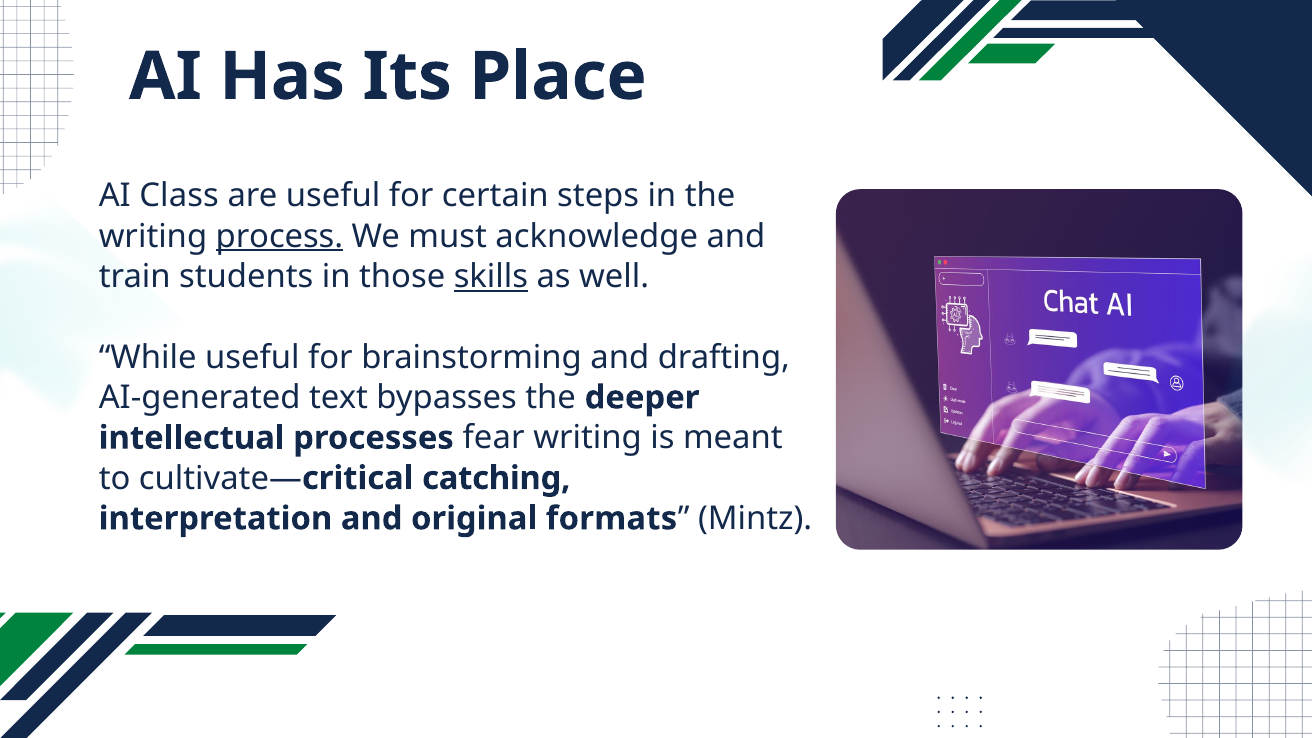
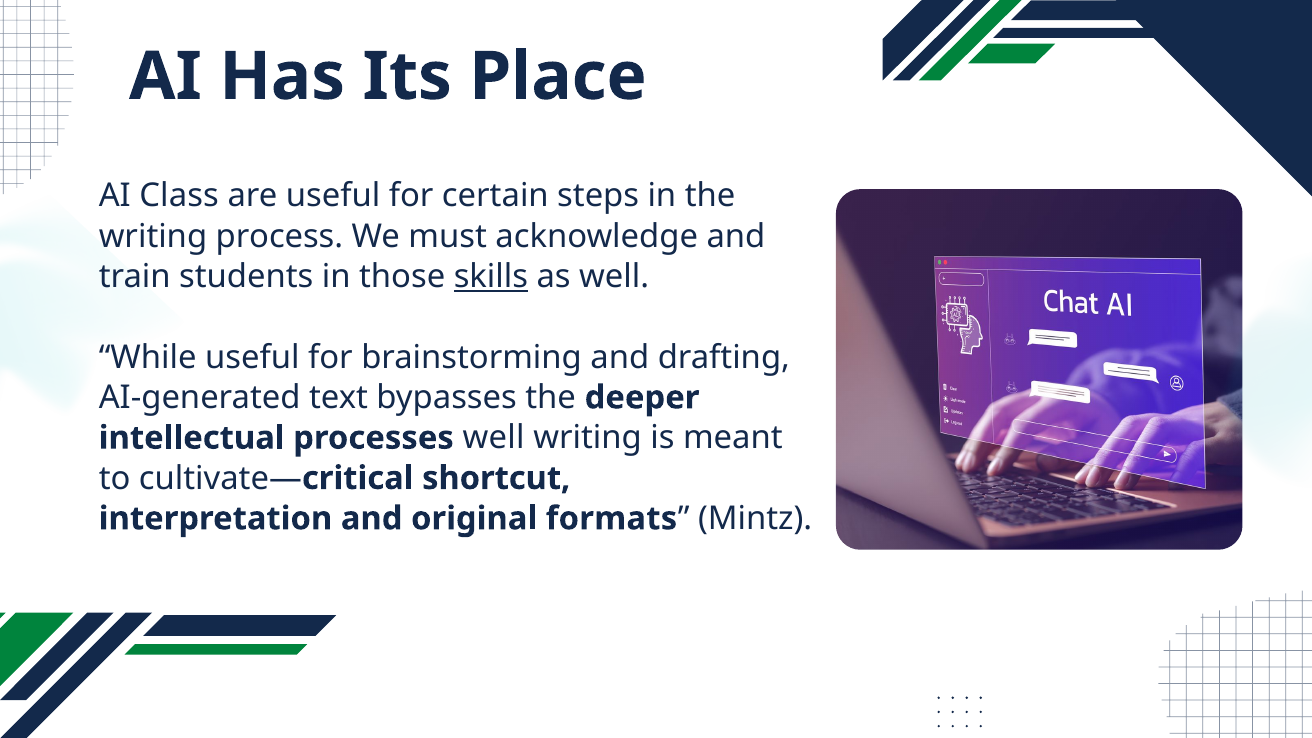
process underline: present -> none (279, 236)
processes fear: fear -> well (494, 438)
catching: catching -> shortcut (496, 478)
